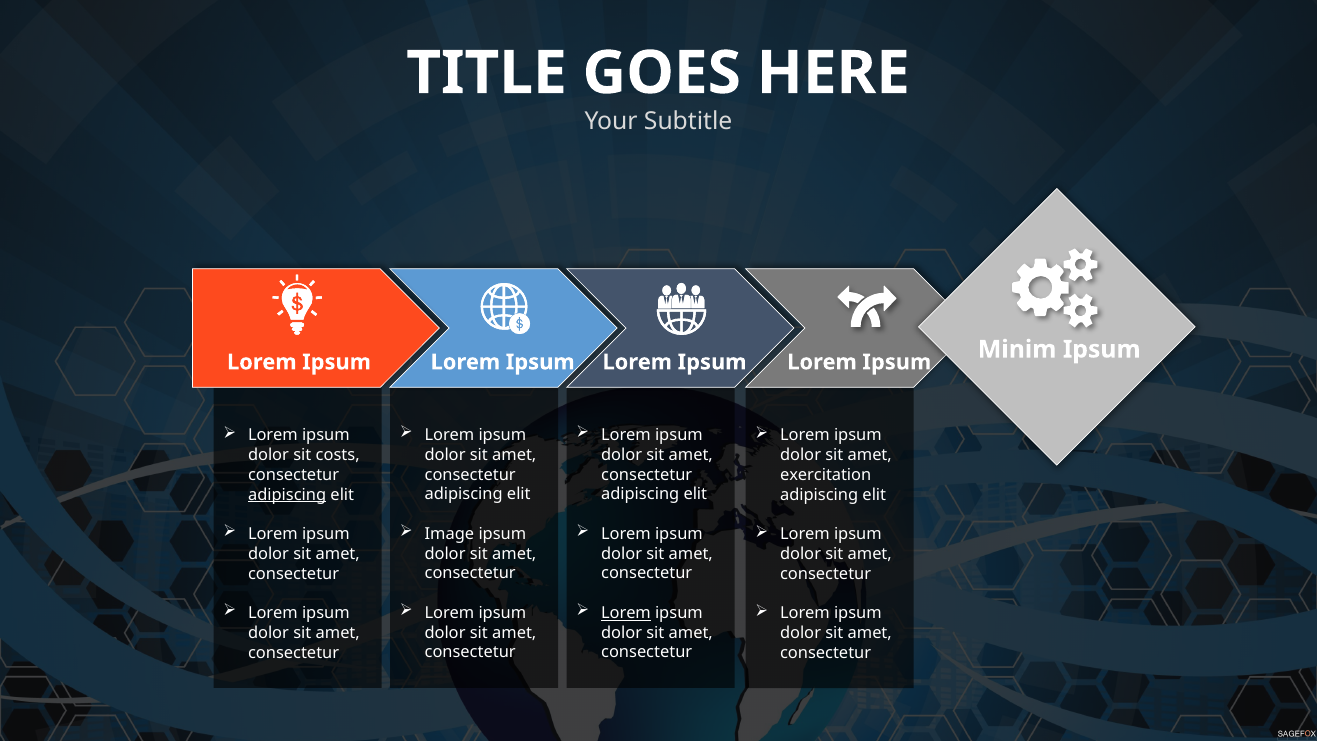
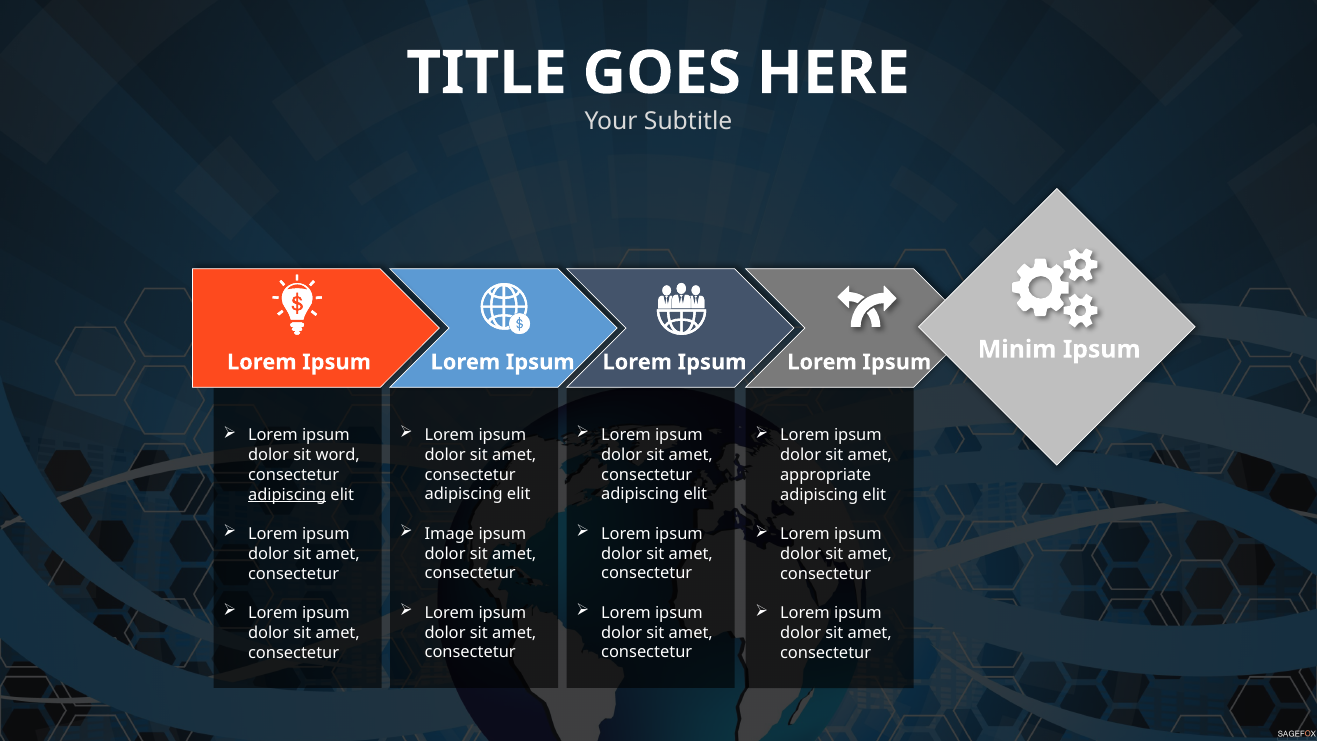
costs: costs -> word (338, 455)
exercitation: exercitation -> appropriate (826, 475)
Lorem underline: present -> none (626, 613)
